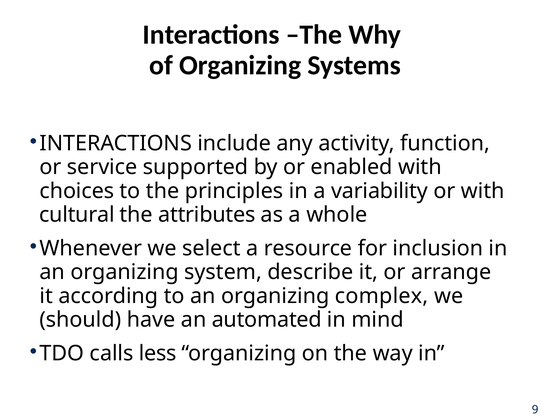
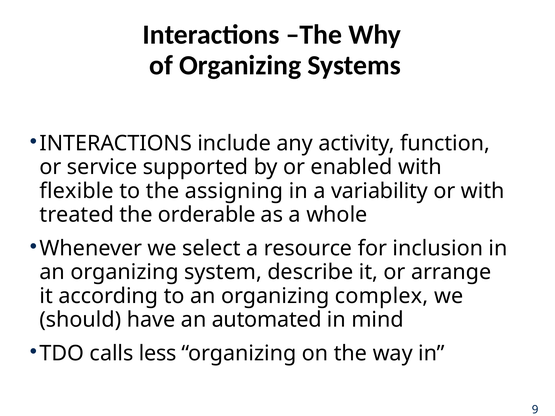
choices: choices -> flexible (77, 191)
principles: principles -> assigning (234, 191)
cultural: cultural -> treated (77, 215)
attributes: attributes -> orderable (207, 215)
